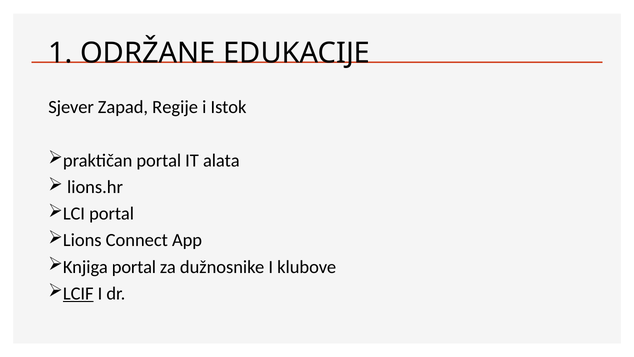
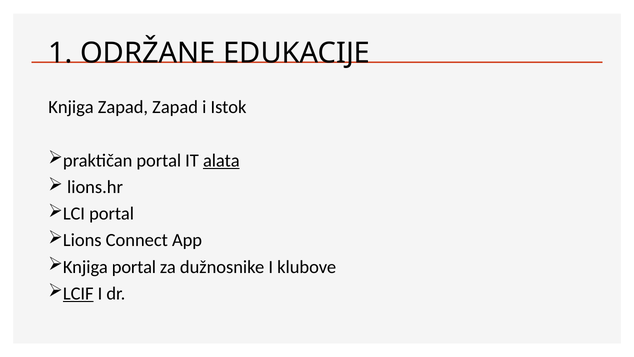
Sjever: Sjever -> Knjiga (71, 107)
Zapad Regije: Regije -> Zapad (175, 107)
alata underline: none -> present (221, 160)
